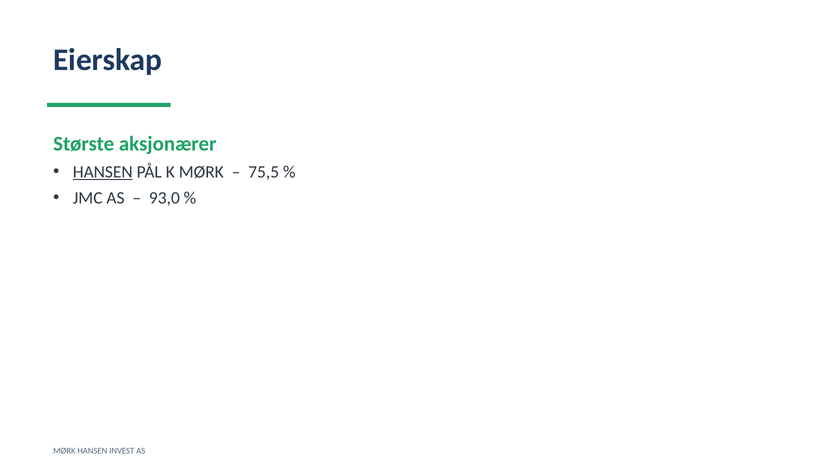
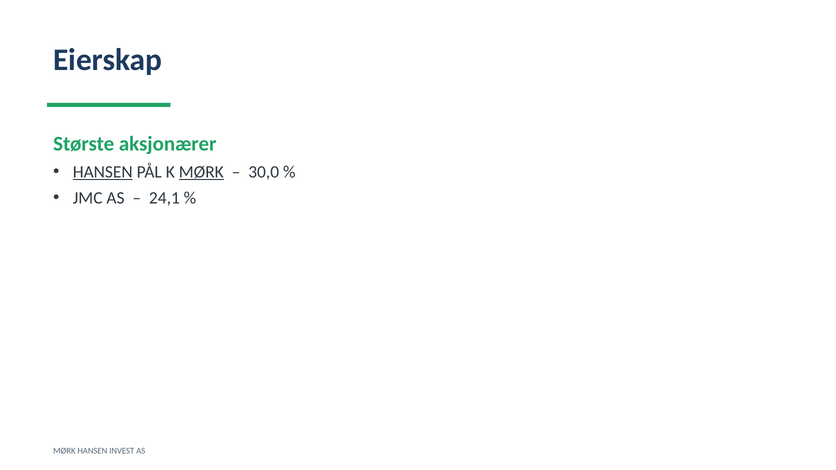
MØRK underline: none -> present (201, 172)
75,5: 75,5 -> 30,0 (264, 172)
93,0: 93,0 -> 24,1 (164, 198)
